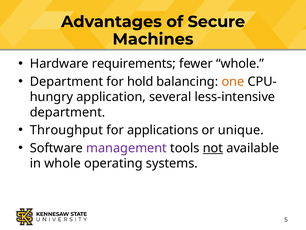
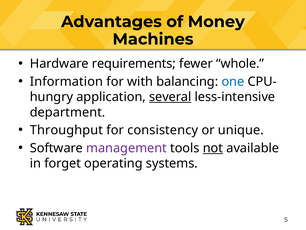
Secure: Secure -> Money (216, 22)
Department: Department -> Information (66, 81)
hold: hold -> with (140, 81)
one colour: orange -> blue (233, 81)
several underline: none -> present (170, 97)
applications: applications -> consistency (163, 130)
in whole: whole -> forget (63, 163)
